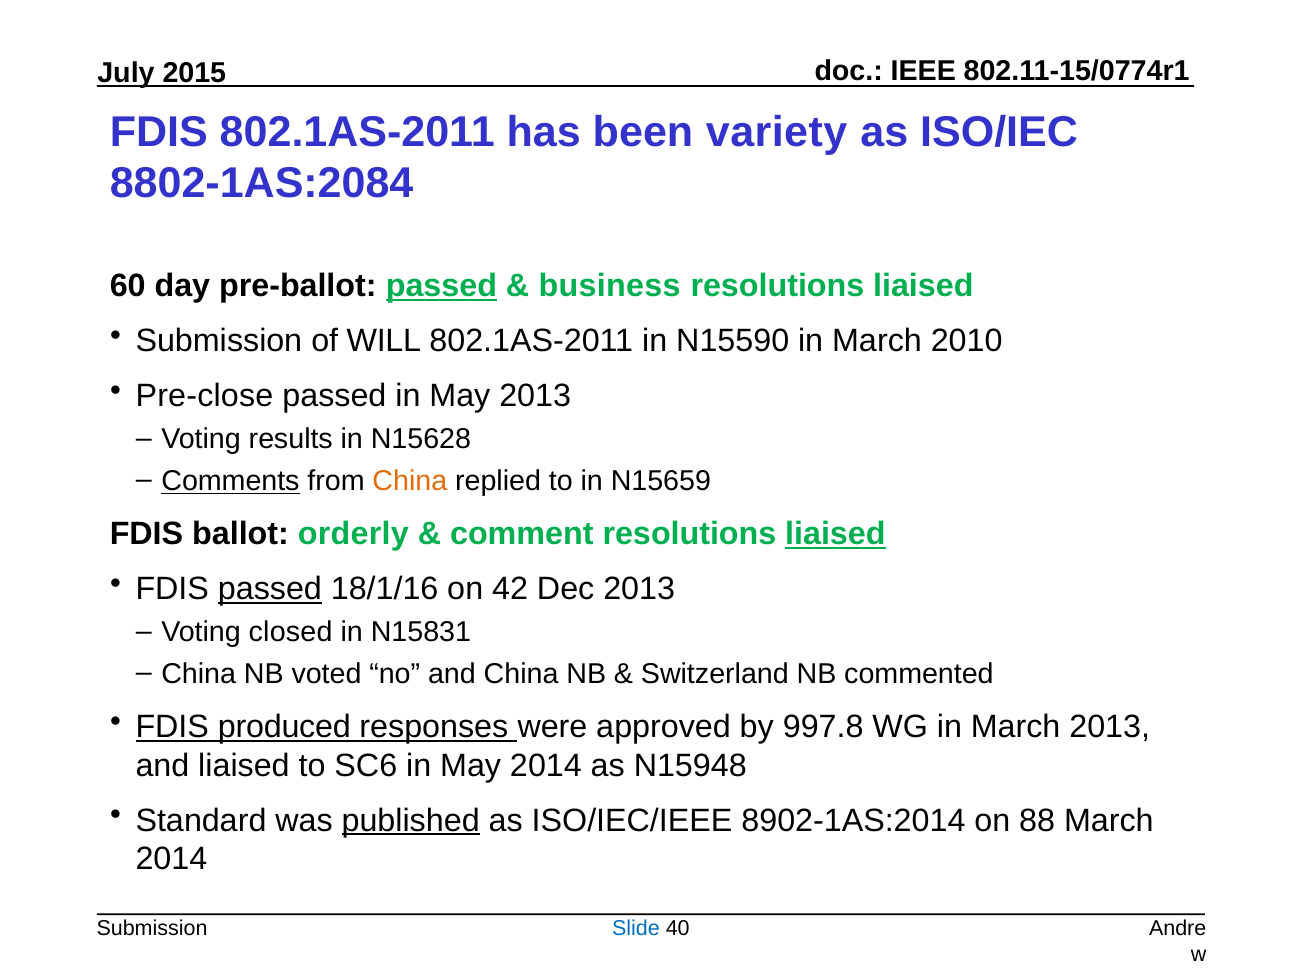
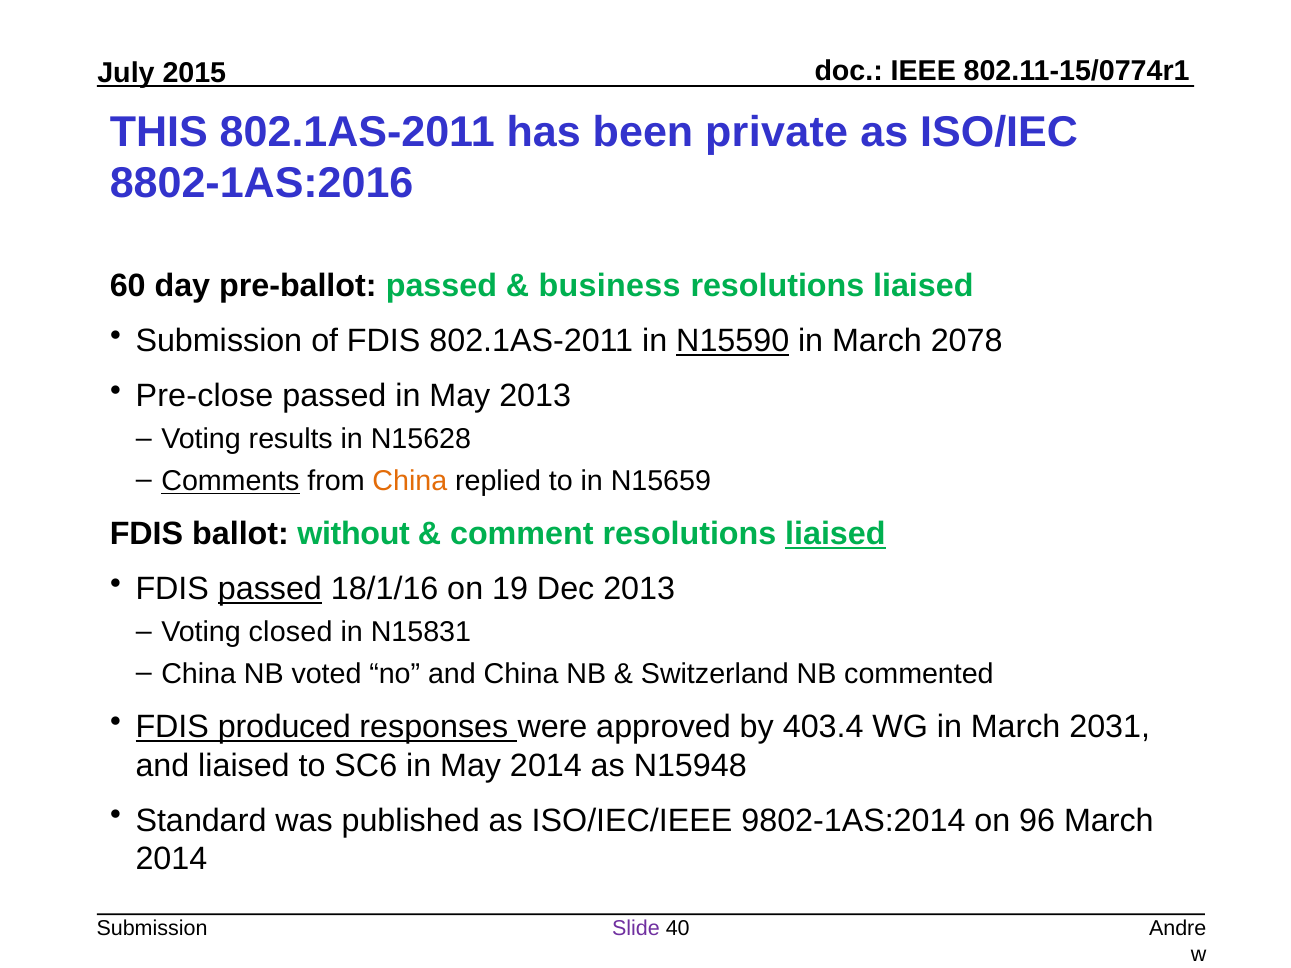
FDIS: FDIS -> THIS (159, 132)
variety: variety -> private (777, 132)
8802-1AS:2084: 8802-1AS:2084 -> 8802-1AS:2016 (262, 184)
passed underline: present -> none (441, 286)
of WILL: WILL -> FDIS (384, 341)
N15590 underline: none -> present (733, 341)
2010: 2010 -> 2078 (967, 341)
orderly: orderly -> without (354, 534)
42: 42 -> 19 (510, 589)
997.8: 997.8 -> 403.4 (823, 727)
March 2013: 2013 -> 2031 (1110, 727)
published underline: present -> none (411, 821)
8902-1AS:2014: 8902-1AS:2014 -> 9802-1AS:2014 (853, 821)
88: 88 -> 96 (1037, 821)
Slide colour: blue -> purple (636, 929)
